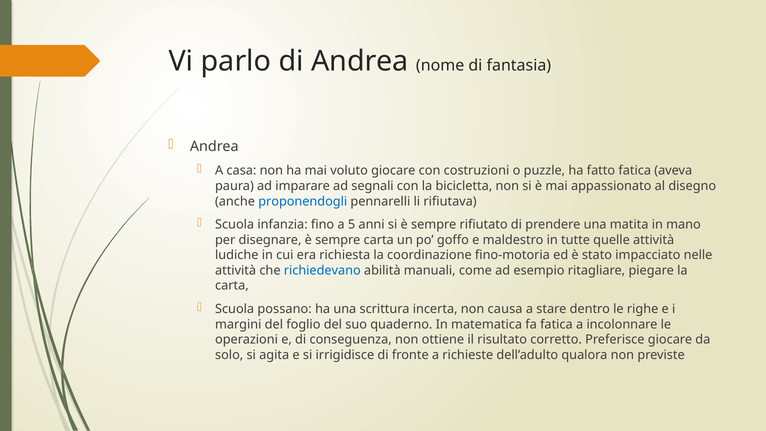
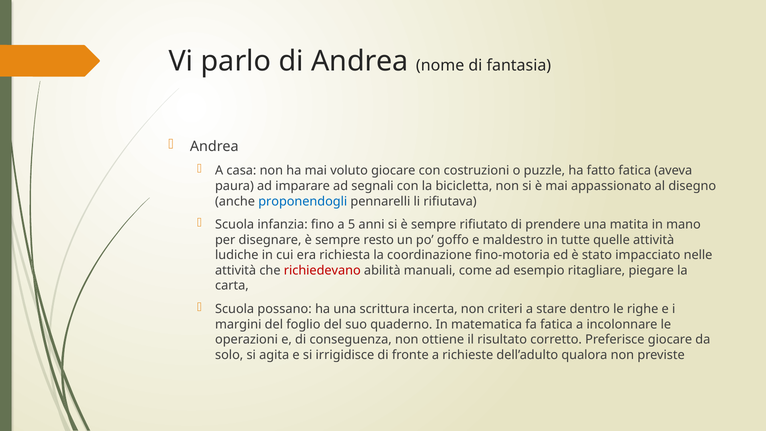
sempre carta: carta -> resto (379, 240)
richiedevano colour: blue -> red (322, 270)
causa: causa -> criteri (505, 309)
